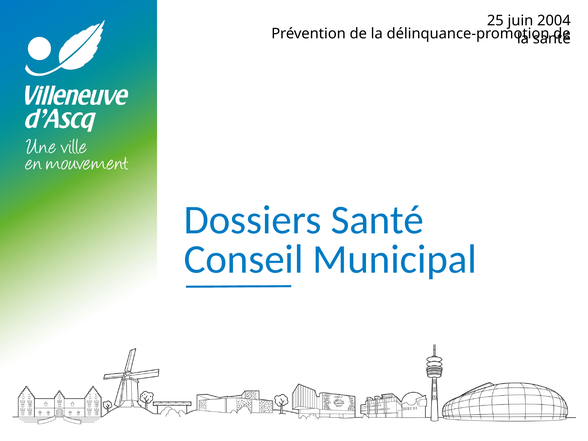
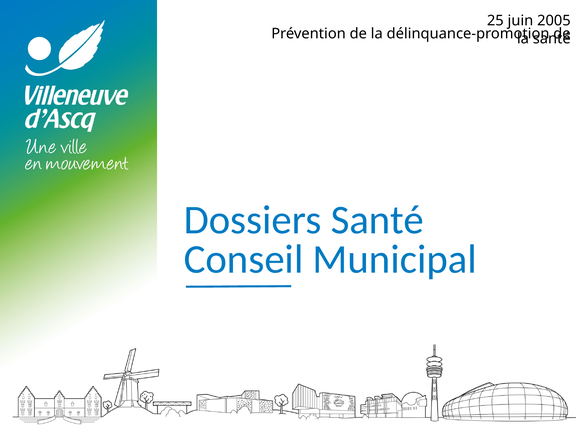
2004: 2004 -> 2005 (554, 21)
